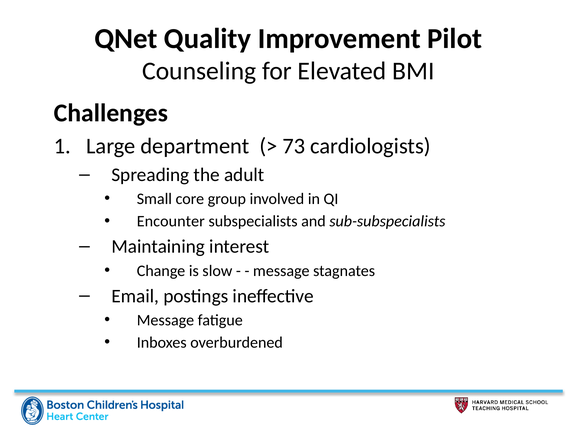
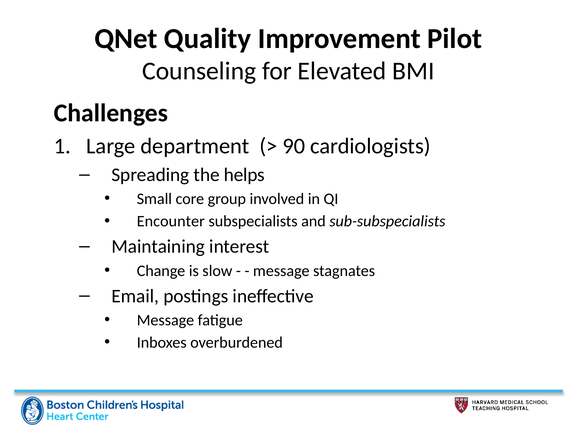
73: 73 -> 90 (294, 146)
adult: adult -> helps (244, 175)
